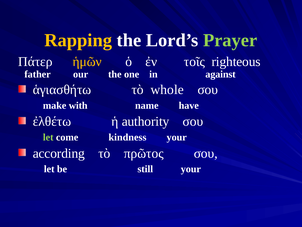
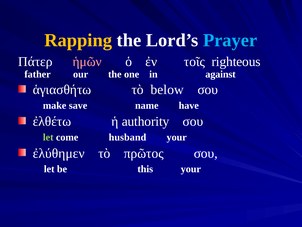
Prayer colour: light green -> light blue (230, 40)
ἡμῶν colour: yellow -> pink (87, 62)
whole: whole -> below (167, 90)
with: with -> save (78, 105)
kindness: kindness -> husband (127, 137)
according: according -> ἐλύθημεν (59, 153)
still: still -> this (145, 169)
